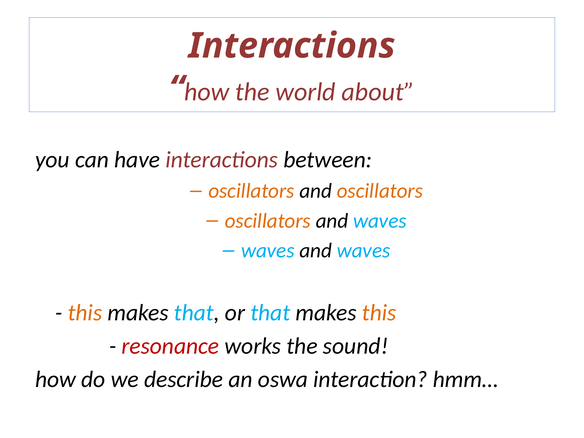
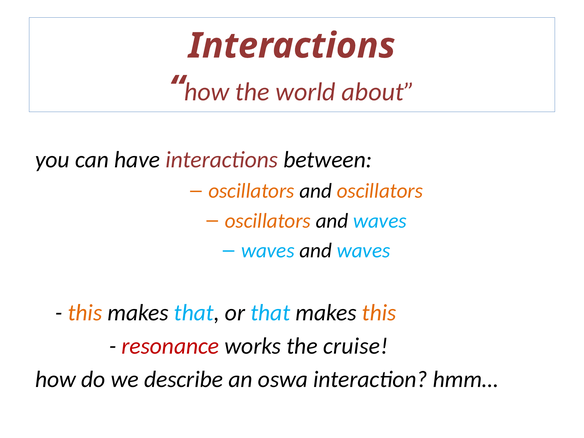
sound: sound -> cruise (356, 346)
